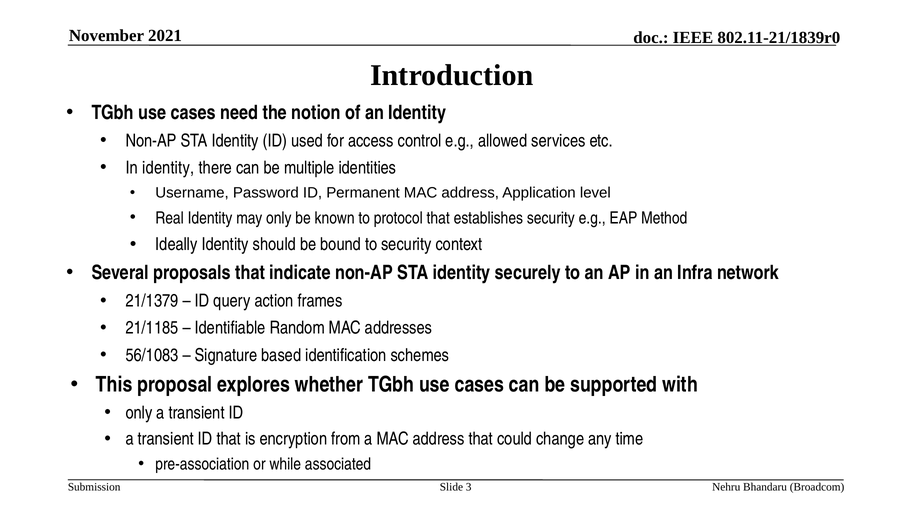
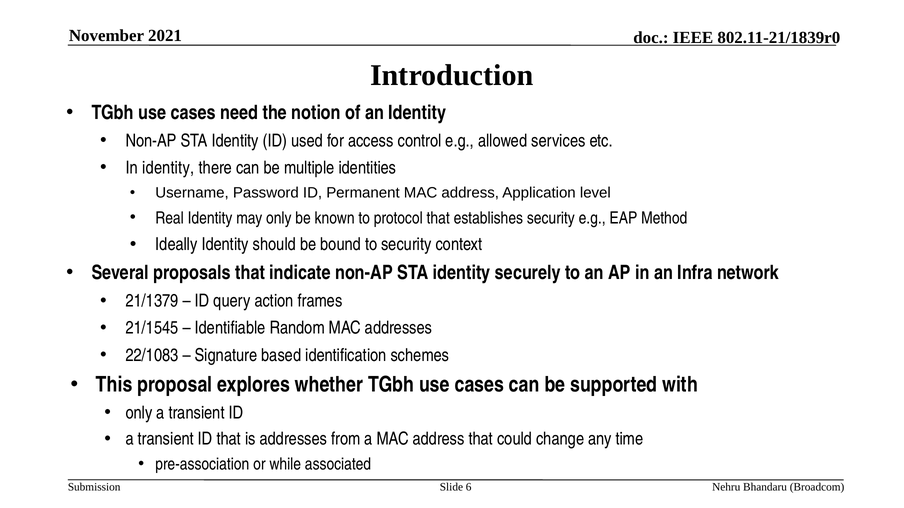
21/1185: 21/1185 -> 21/1545 (152, 328)
56/1083: 56/1083 -> 22/1083 (152, 356)
is encryption: encryption -> addresses (293, 439)
3: 3 -> 6 (469, 488)
